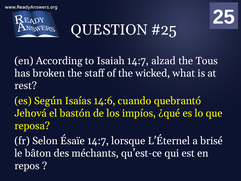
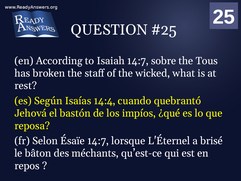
alzad: alzad -> sobre (164, 61)
14:6: 14:6 -> 14:4 (105, 101)
